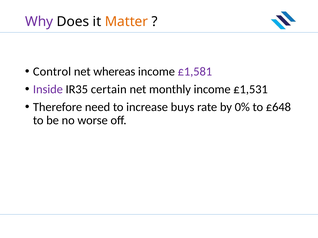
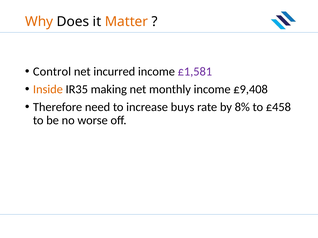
Why colour: purple -> orange (39, 22)
whereas: whereas -> incurred (114, 72)
Inside colour: purple -> orange (48, 89)
certain: certain -> making (109, 89)
£1,531: £1,531 -> £9,408 (251, 89)
0%: 0% -> 8% (242, 107)
£648: £648 -> £458 (278, 107)
